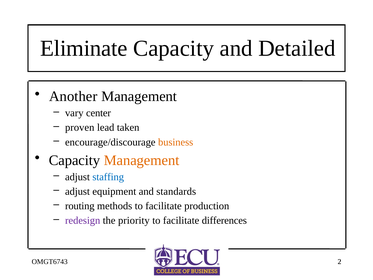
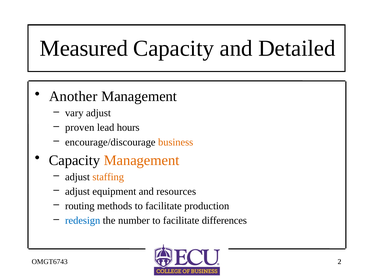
Eliminate: Eliminate -> Measured (84, 48)
vary center: center -> adjust (98, 113)
taken: taken -> hours (128, 127)
staffing colour: blue -> orange (108, 177)
standards: standards -> resources (176, 191)
redesign colour: purple -> blue (83, 220)
priority: priority -> number (134, 220)
